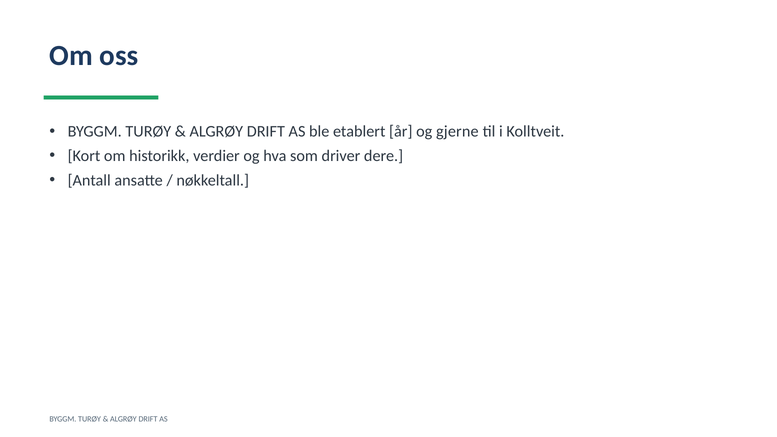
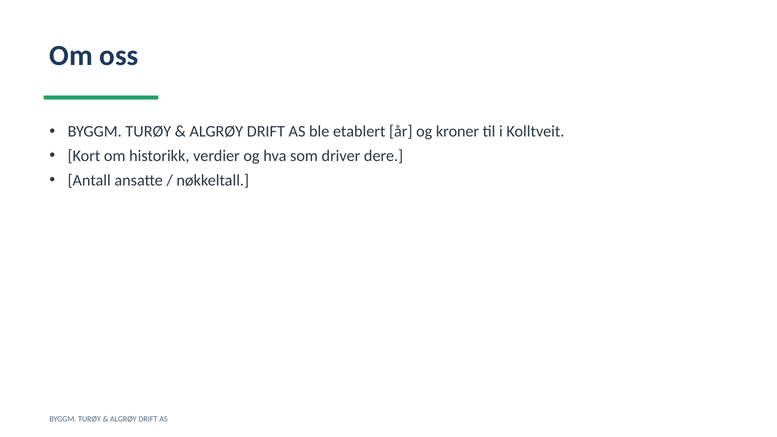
gjerne: gjerne -> kroner (458, 132)
